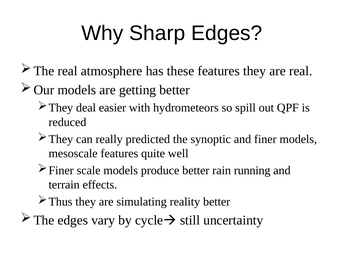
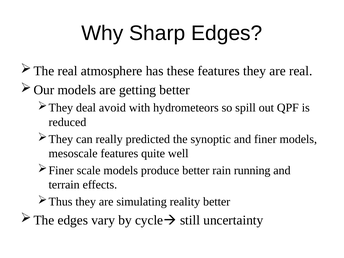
easier: easier -> avoid (112, 108)
